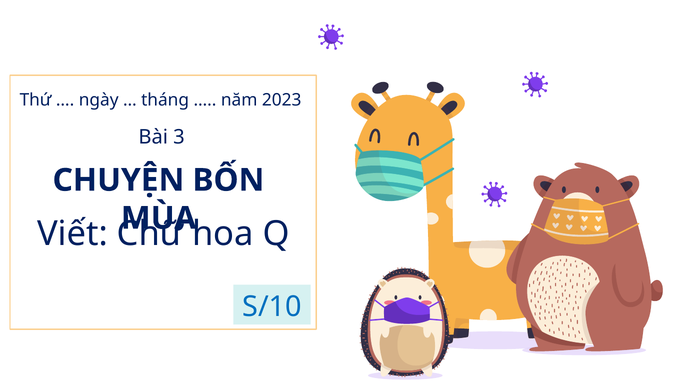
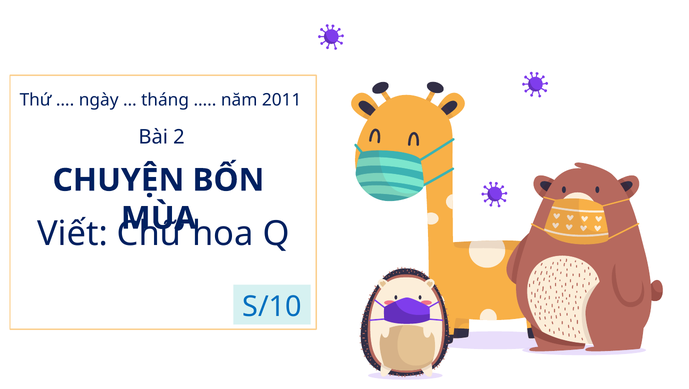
2023: 2023 -> 2011 (282, 100)
3: 3 -> 2 (179, 137)
